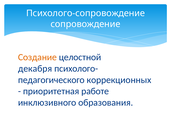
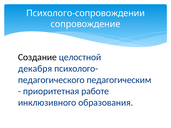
Психолого-сопровождение: Психолого-сопровождение -> Психолого-сопровождении (86, 13)
Создание colour: orange -> black (37, 57)
коррекционных: коррекционных -> педагогическим (119, 80)
